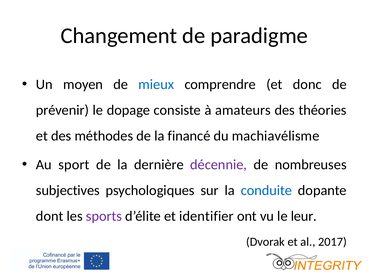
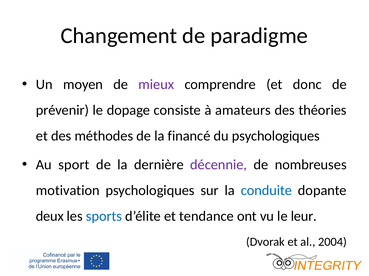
mieux colour: blue -> purple (156, 85)
du machiavélisme: machiavélisme -> psychologiques (276, 136)
subjectives: subjectives -> motivation (68, 191)
dont: dont -> deux (50, 217)
sports colour: purple -> blue (104, 217)
identifier: identifier -> tendance (206, 217)
2017: 2017 -> 2004 (332, 242)
